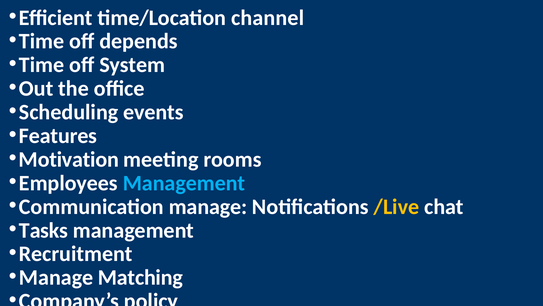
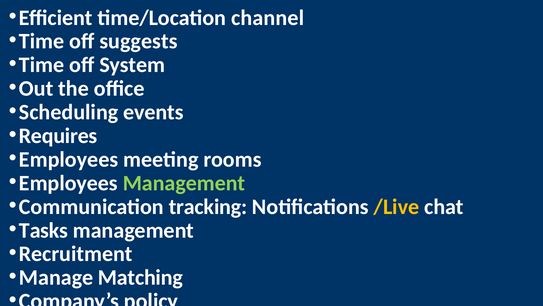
depends: depends -> suggests (139, 41)
Features: Features -> Requires (58, 136)
Motivation: Motivation -> Employees (69, 159)
Management colour: light blue -> light green (184, 183)
Communication manage: manage -> tracking (208, 206)
